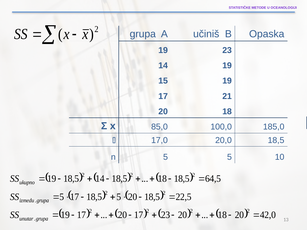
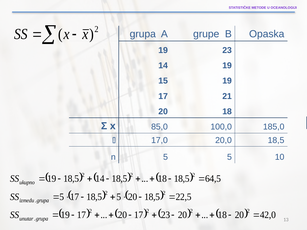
učiniš: učiniš -> grupe (206, 34)
